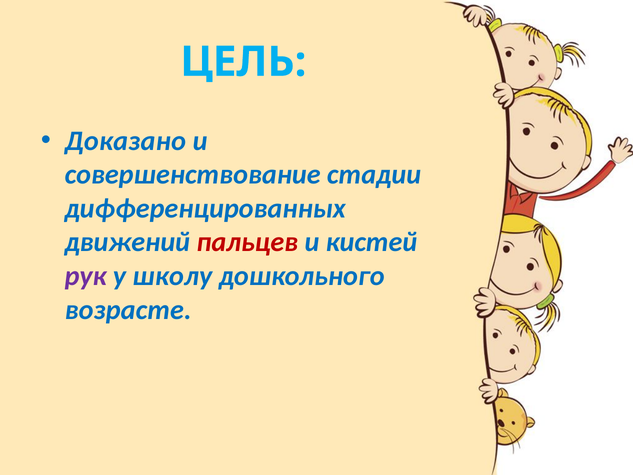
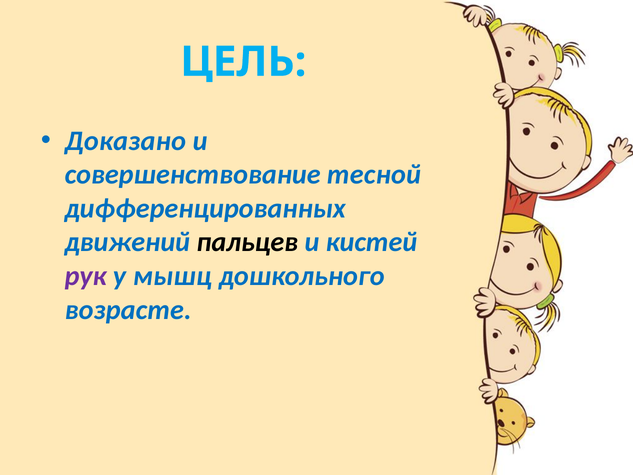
стадии: стадии -> тесной (374, 174)
пальцев colour: red -> black (247, 242)
школу: школу -> мышц (172, 276)
